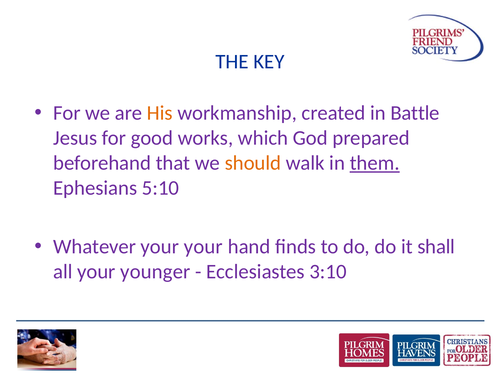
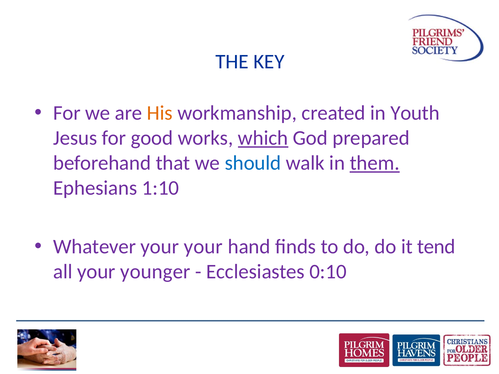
Battle: Battle -> Youth (415, 113)
which underline: none -> present (263, 138)
should colour: orange -> blue (253, 163)
5:10: 5:10 -> 1:10 (160, 188)
shall: shall -> tend (436, 247)
3:10: 3:10 -> 0:10 (328, 272)
